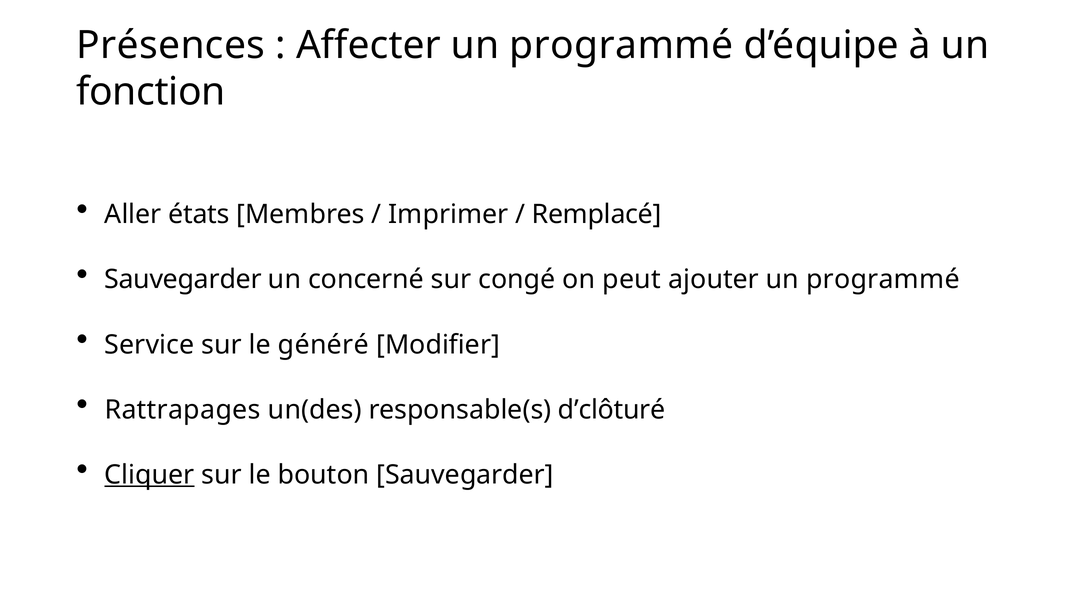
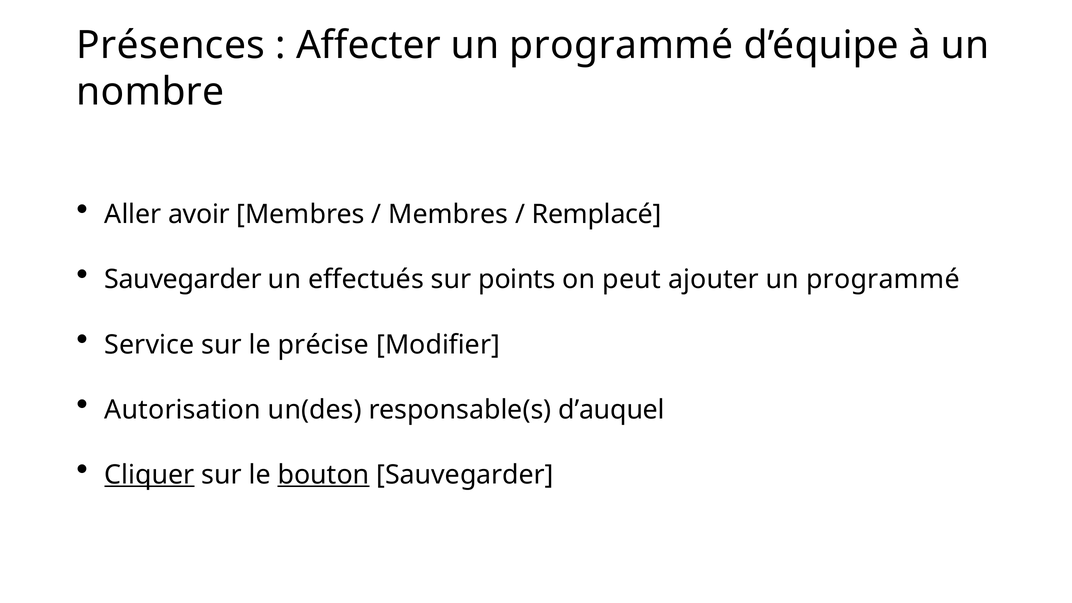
fonction: fonction -> nombre (150, 92)
états: états -> avoir (199, 214)
Imprimer: Imprimer -> Membres (448, 214)
concerné: concerné -> effectués (366, 280)
congé: congé -> points (517, 280)
généré: généré -> précise (323, 345)
Rattrapages: Rattrapages -> Autorisation (183, 410)
d’clôturé: d’clôturé -> d’auquel (612, 410)
bouton underline: none -> present (323, 475)
